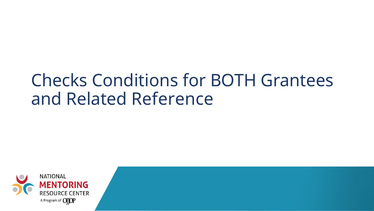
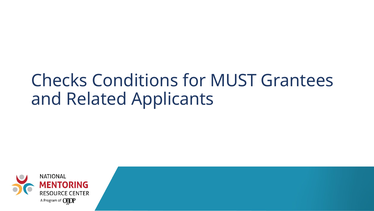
BOTH: BOTH -> MUST (233, 80)
Reference: Reference -> Applicants (173, 99)
